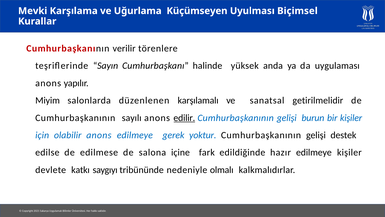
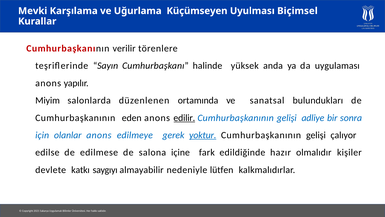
karşılamalı: karşılamalı -> ortamında (198, 100)
getirilmelidir: getirilmelidir -> bulundukları (318, 100)
sayılı: sayılı -> eden (132, 118)
burun: burun -> adliye (313, 118)
bir kişiler: kişiler -> sonra (351, 118)
olabilir: olabilir -> olanlar (68, 135)
yoktur underline: none -> present (203, 135)
destek: destek -> çalıyor (343, 135)
hazır edilmeye: edilmeye -> olmalıdır (314, 152)
tribününde: tribününde -> almayabilir (142, 170)
olmalı: olmalı -> lütfen (222, 170)
